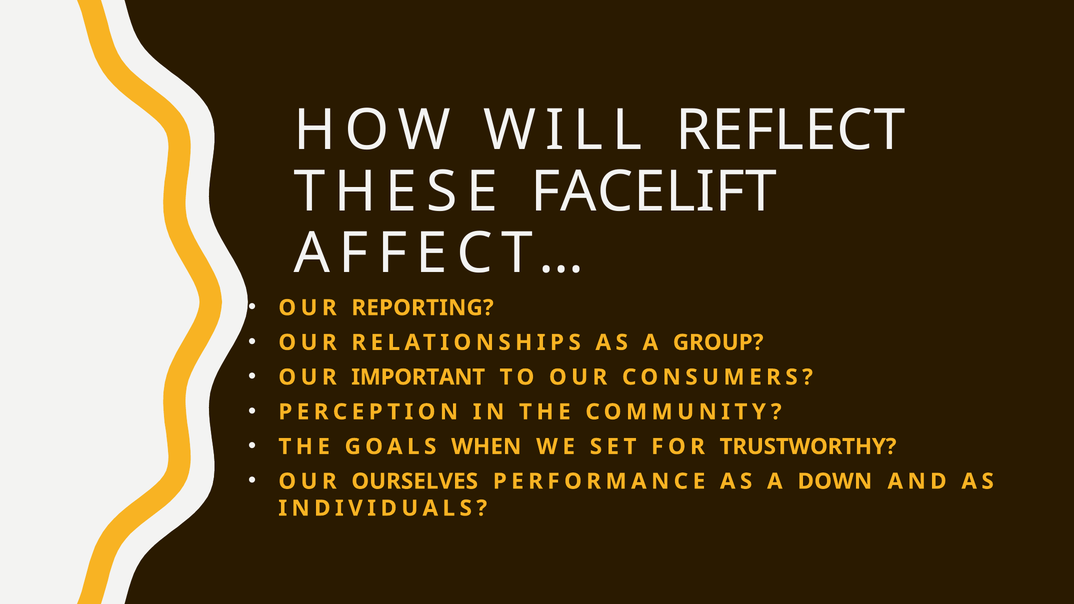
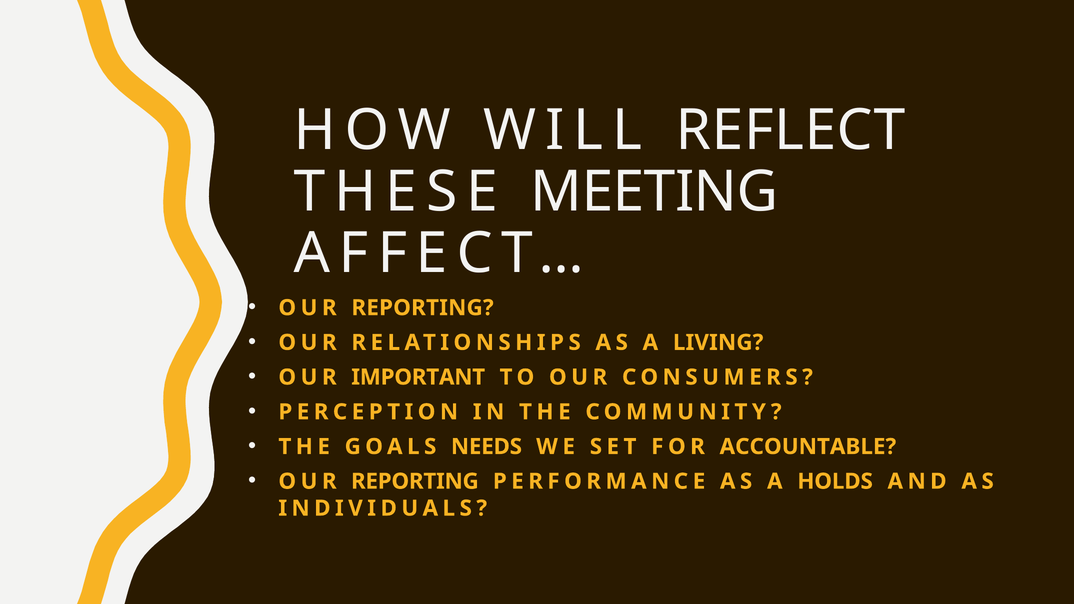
FACELIFT: FACELIFT -> MEETING (654, 192)
GROUP: GROUP -> LIVING (718, 343)
WHEN: WHEN -> NEEDS (486, 447)
TRUSTWORTHY: TRUSTWORTHY -> ACCOUNTABLE (808, 447)
OURSELVES: OURSELVES -> REPORTING (415, 481)
DOWN: DOWN -> HOLDS (835, 481)
